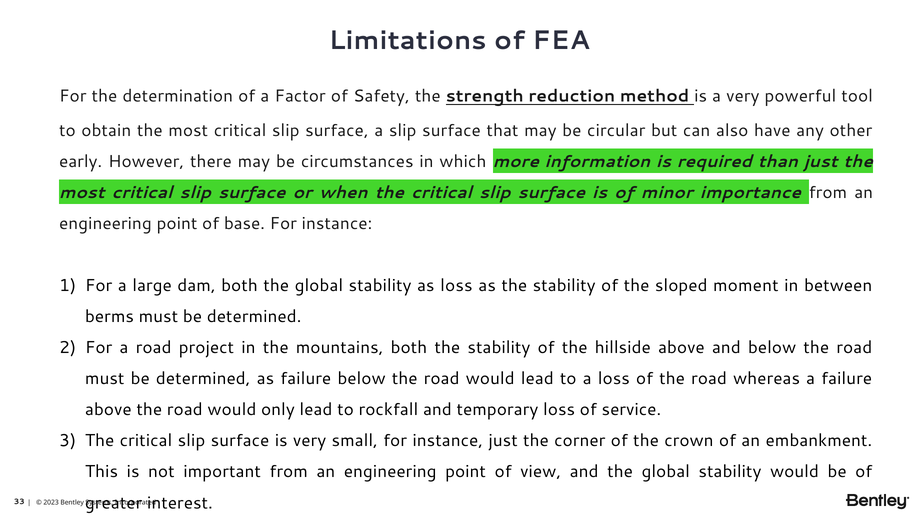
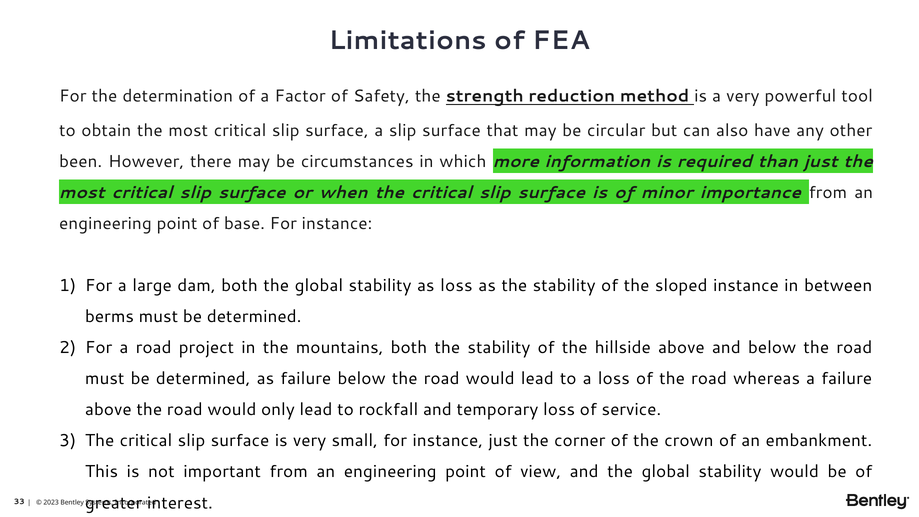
early: early -> been (81, 162)
sloped moment: moment -> instance (746, 286)
